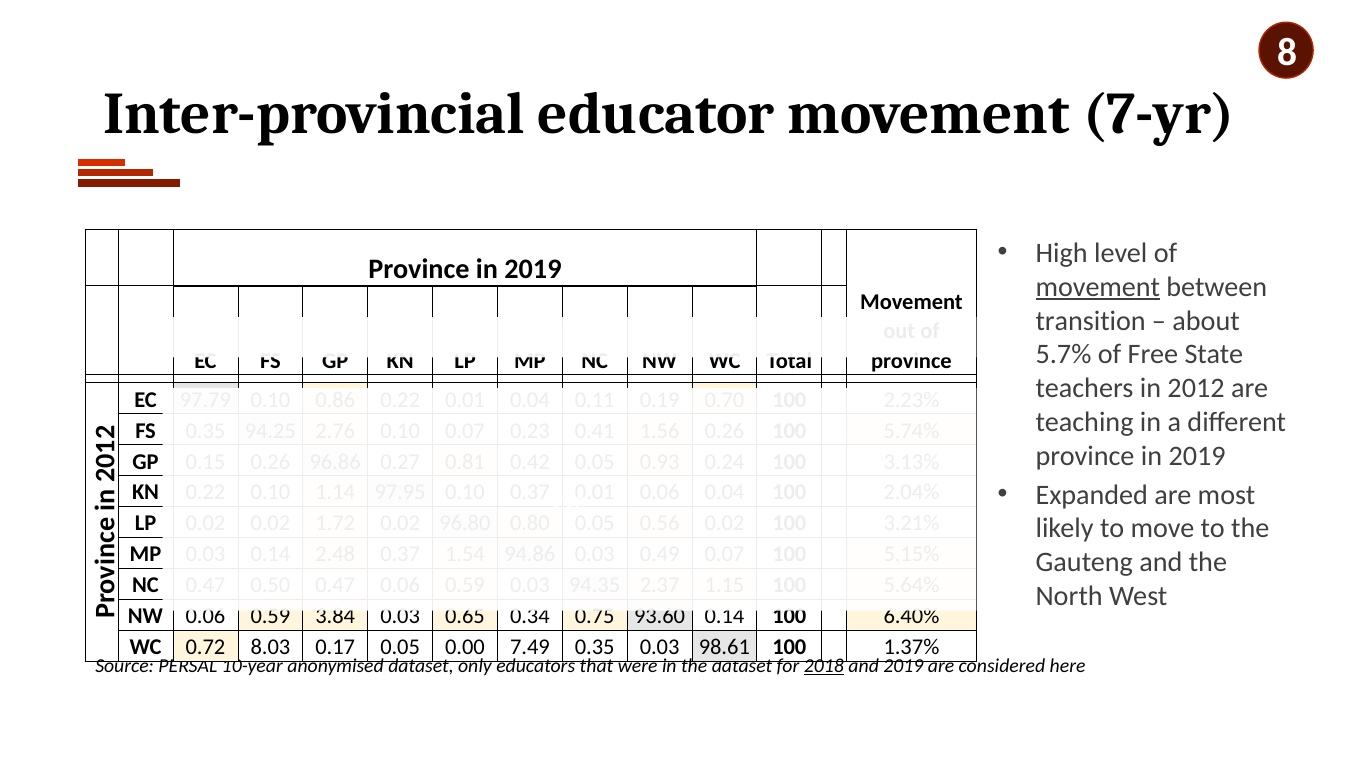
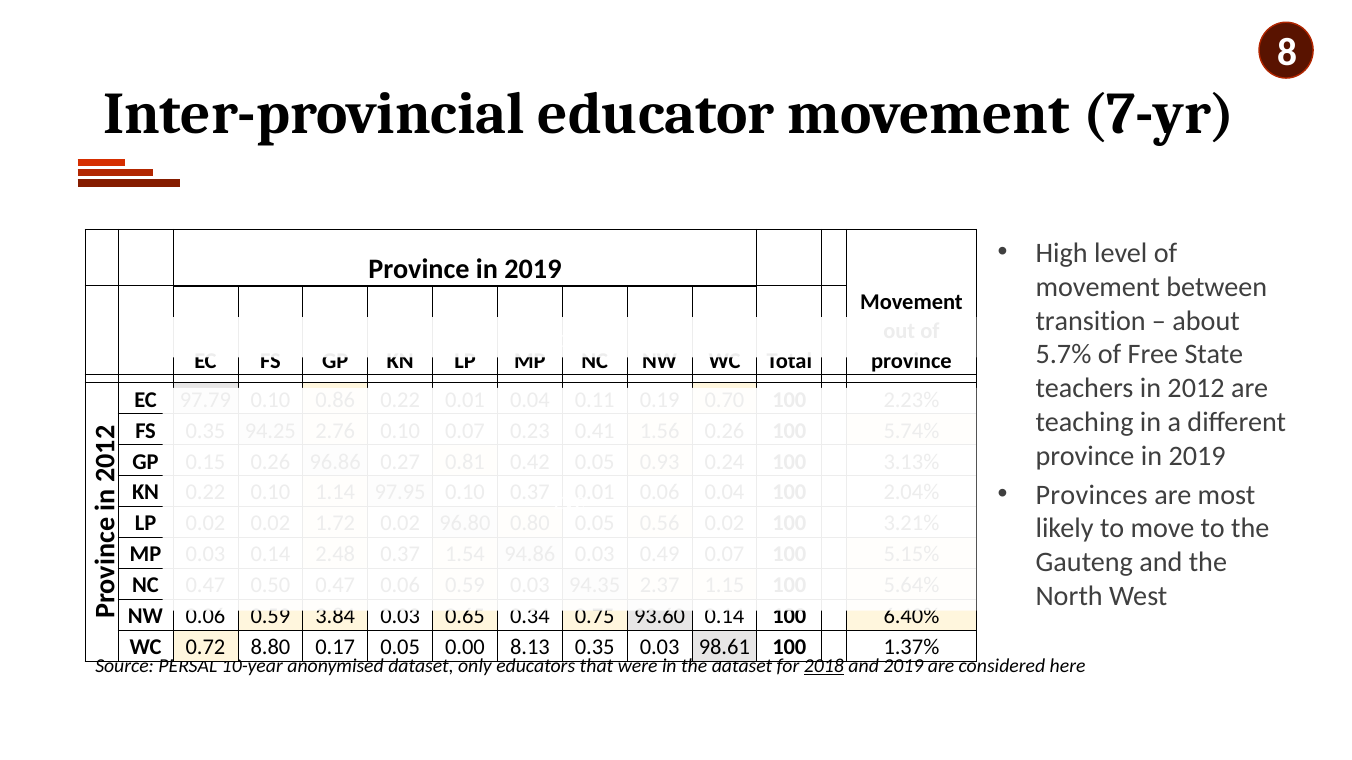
movement underline: present -> none (1098, 287)
Expanded: Expanded -> Provinces (1092, 495)
8.03: 8.03 -> 8.80 (270, 648)
7.49: 7.49 -> 8.13 (530, 648)
